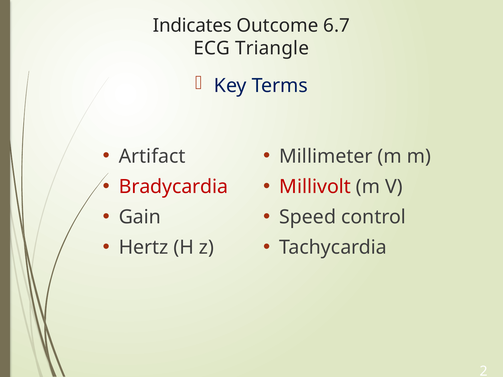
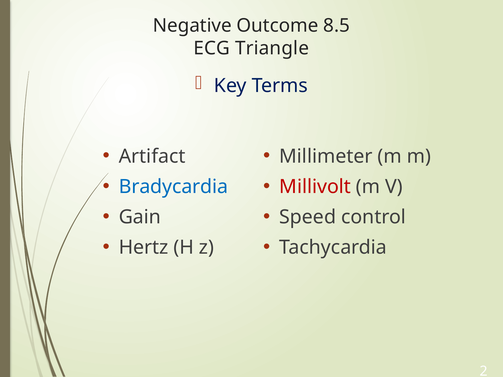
Indicates: Indicates -> Negative (192, 26)
6.7: 6.7 -> 8.5 (337, 26)
Bradycardia colour: red -> blue (173, 187)
